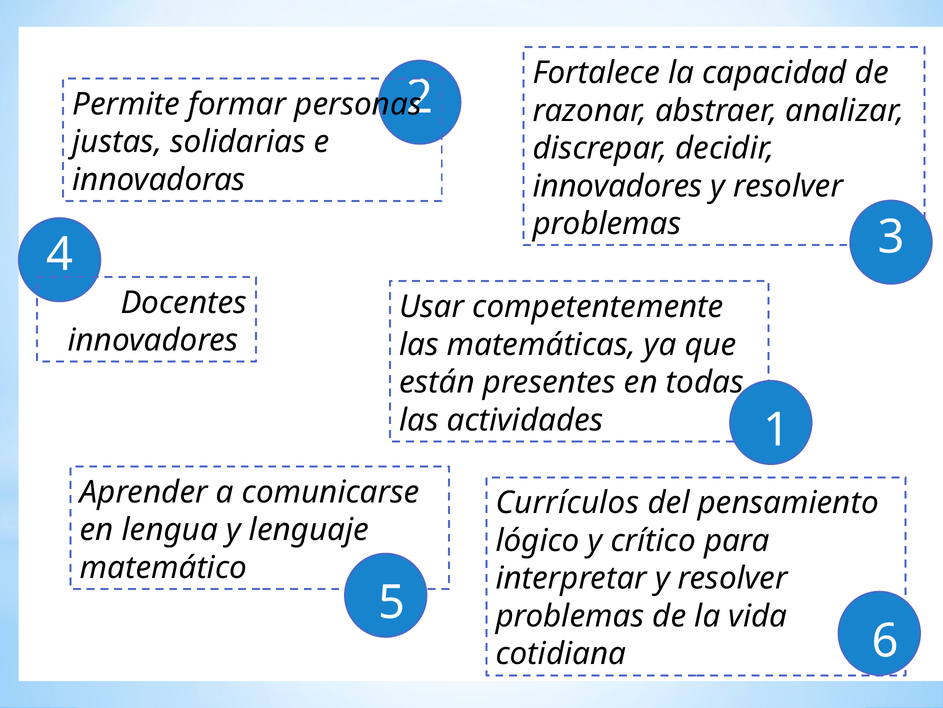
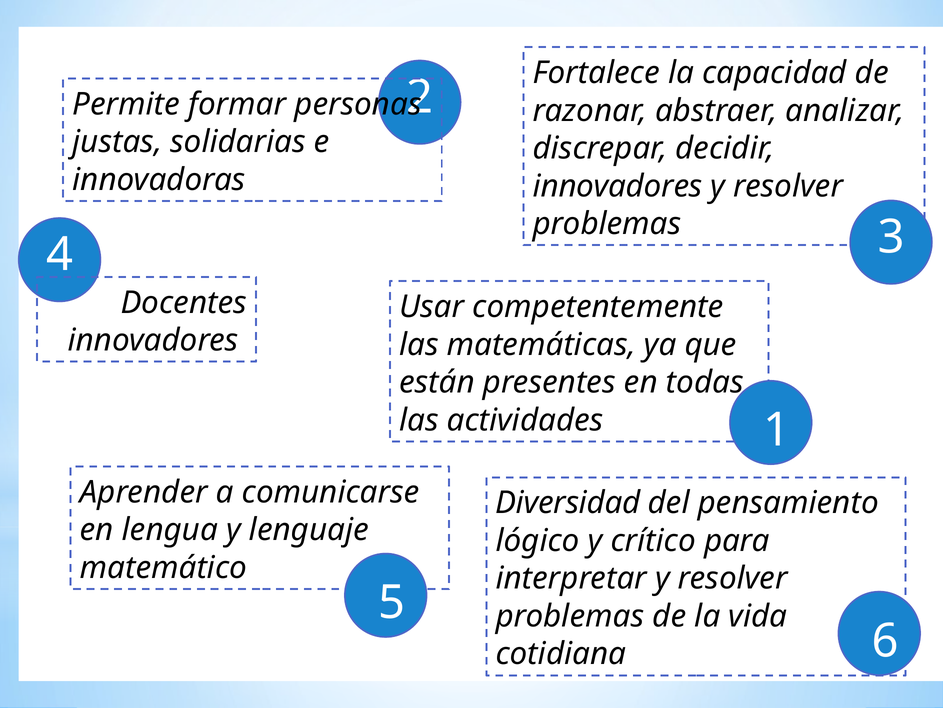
Currículos: Currículos -> Diversidad (568, 503)
